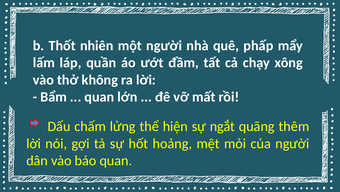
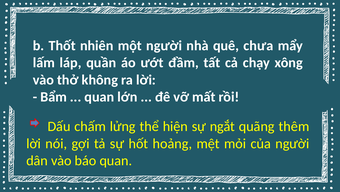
phấp: phấp -> chưa (258, 46)
